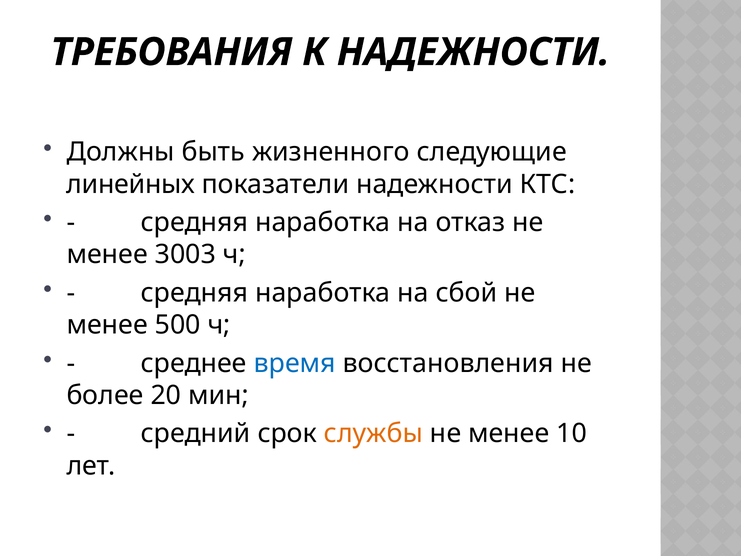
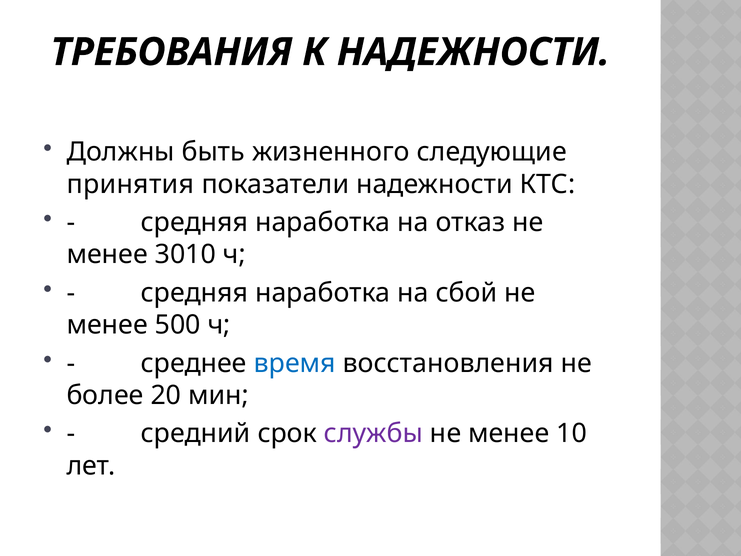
линейных: линейных -> принятия (130, 184)
3003: 3003 -> 3010 (185, 254)
службы colour: orange -> purple (374, 433)
